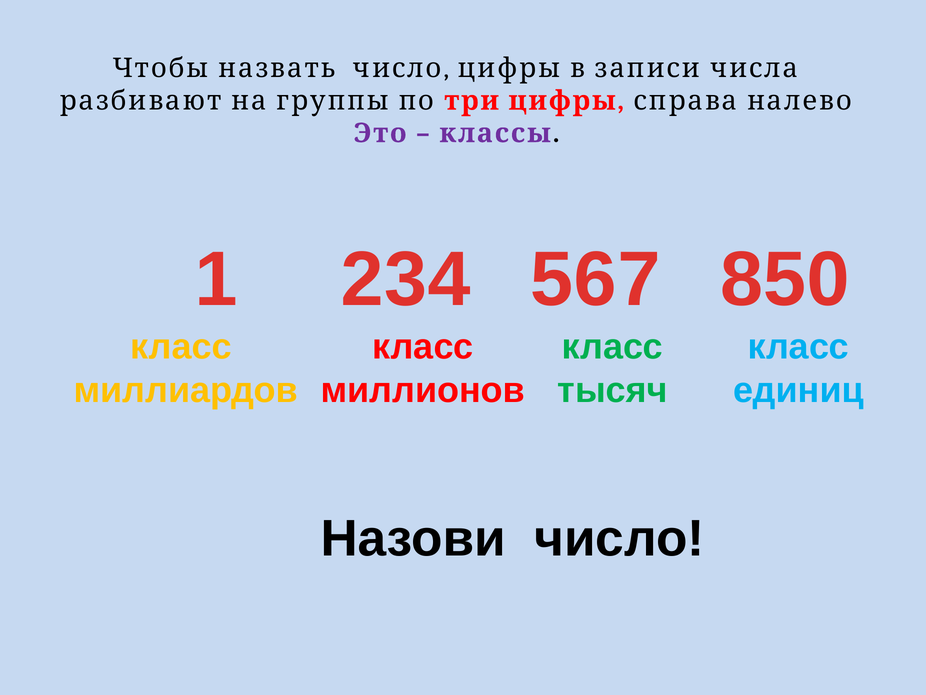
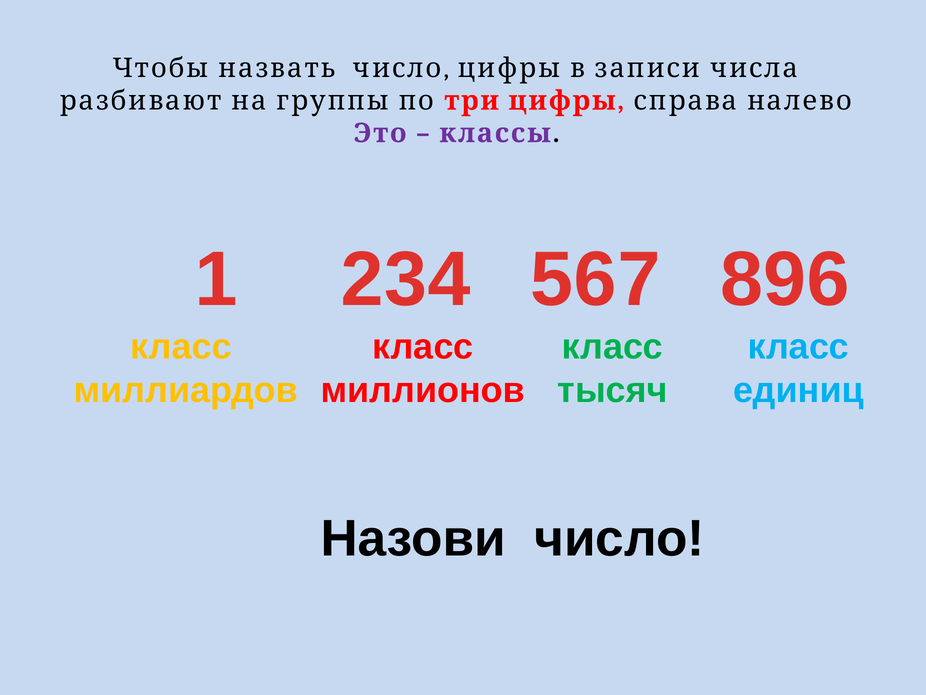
850: 850 -> 896 (785, 280)
